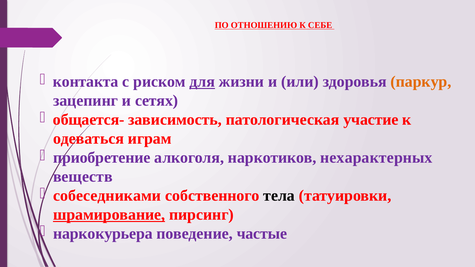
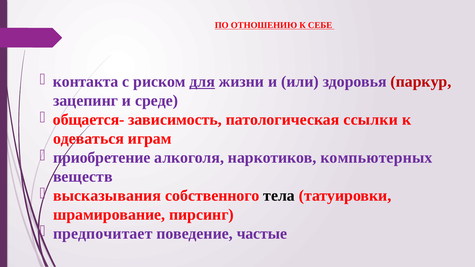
паркур colour: orange -> red (421, 82)
сетях: сетях -> среде (157, 101)
участие: участие -> ссылки (371, 120)
нехарактерных: нехарактерных -> компьютерных (376, 158)
собеседниками: собеседниками -> высказывания (107, 196)
шрамирование underline: present -> none (109, 215)
наркокурьера: наркокурьера -> предпочитает (103, 234)
